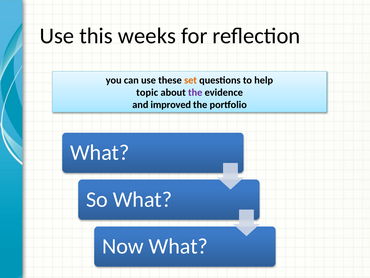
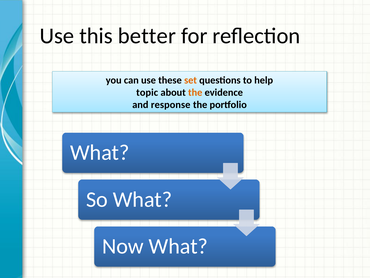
weeks: weeks -> better (147, 36)
the colour: purple -> orange (195, 92)
improved: improved -> response (171, 105)
